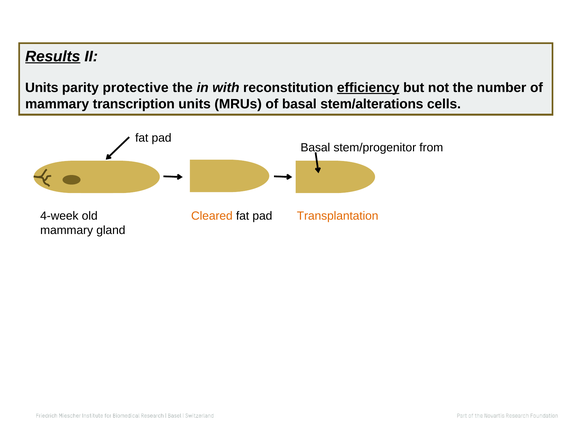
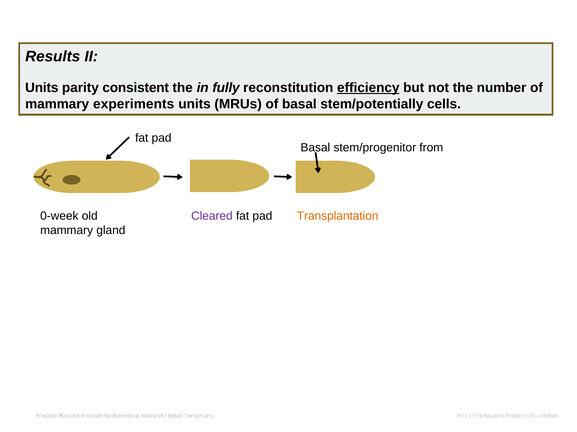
Results underline: present -> none (53, 56)
protective: protective -> consistent (136, 88)
with: with -> fully (226, 88)
transcription: transcription -> experiments (134, 104)
stem/alterations: stem/alterations -> stem/potentially (372, 104)
4-week: 4-week -> 0-week (59, 216)
Cleared colour: orange -> purple (212, 216)
